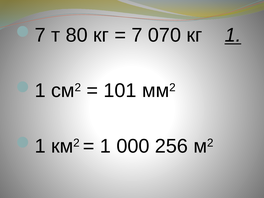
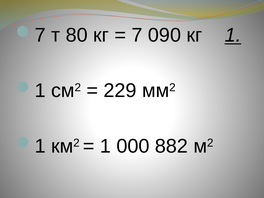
070: 070 -> 090 (165, 35)
101: 101 -> 229 (120, 91)
256: 256 -> 882 (171, 146)
